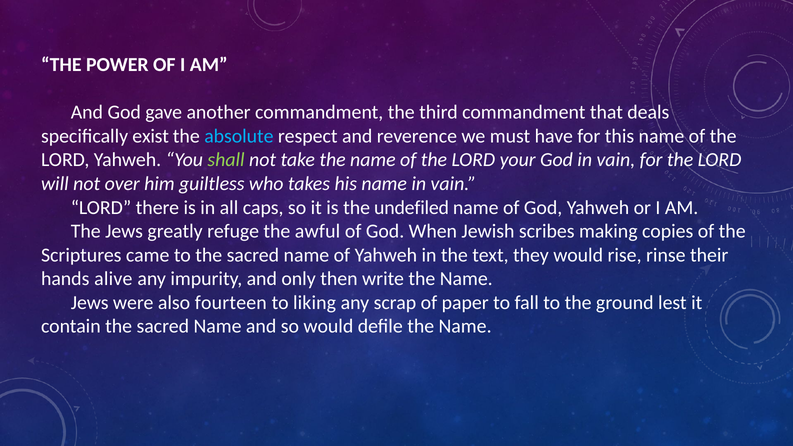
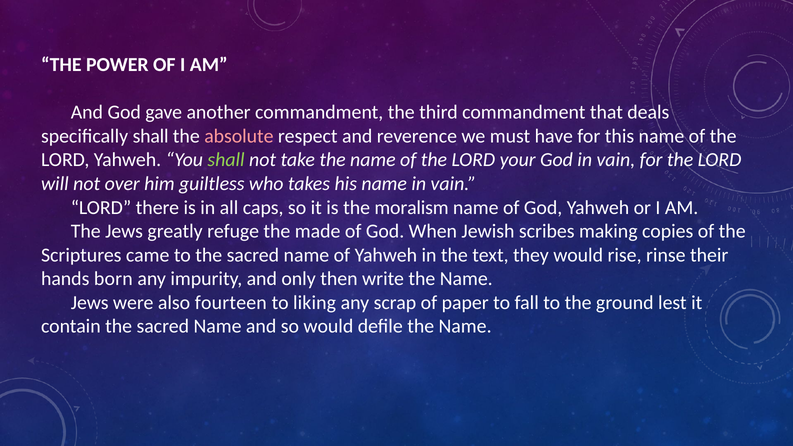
specifically exist: exist -> shall (151, 136)
absolute colour: light blue -> pink (239, 136)
undefiled: undefiled -> moralism (412, 208)
awful: awful -> made (318, 231)
alive: alive -> born (113, 279)
